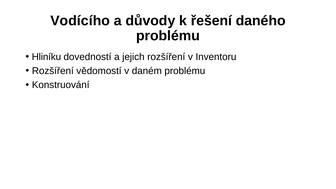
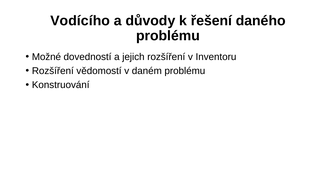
Hliníku: Hliníku -> Možné (46, 57)
